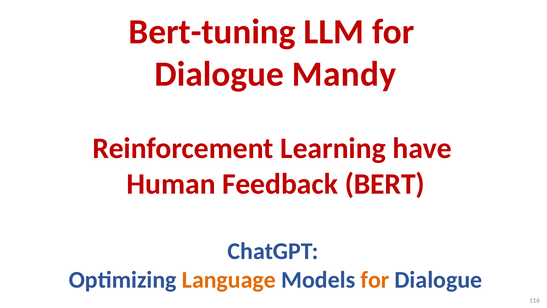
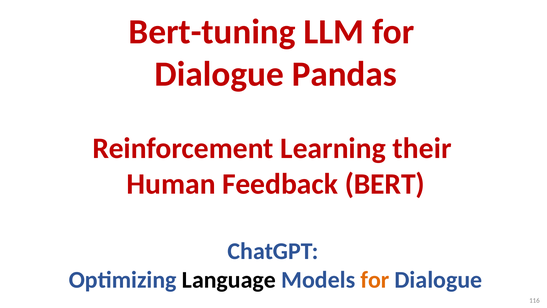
Mandy: Mandy -> Pandas (344, 74)
have: have -> their (422, 148)
Language colour: orange -> black (229, 280)
